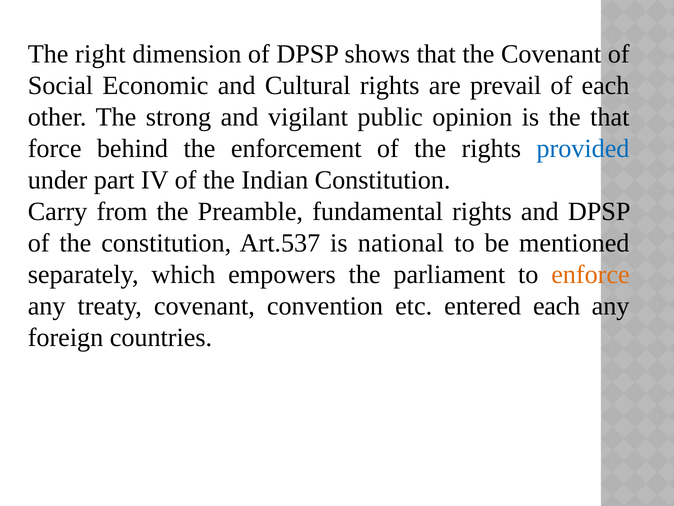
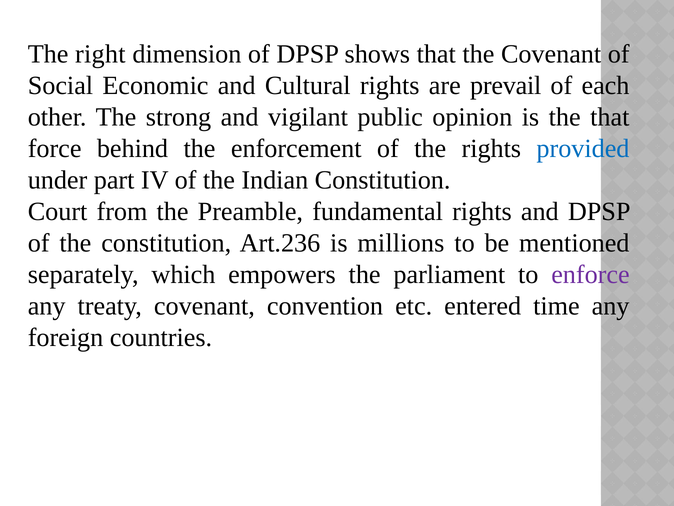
Carry: Carry -> Court (58, 211)
Art.537: Art.537 -> Art.236 (280, 243)
national: national -> millions (401, 243)
enforce colour: orange -> purple (590, 274)
entered each: each -> time (556, 306)
